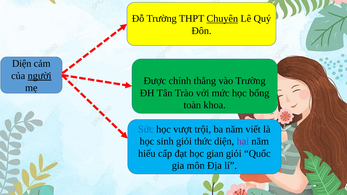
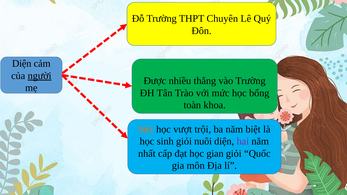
Chuyên underline: present -> none (222, 19)
chính: chính -> nhiều (180, 81)
Sức colour: blue -> orange (146, 129)
viết: viết -> biệt (253, 129)
thức: thức -> nuôi (203, 141)
hiếu: hiếu -> nhất (147, 154)
